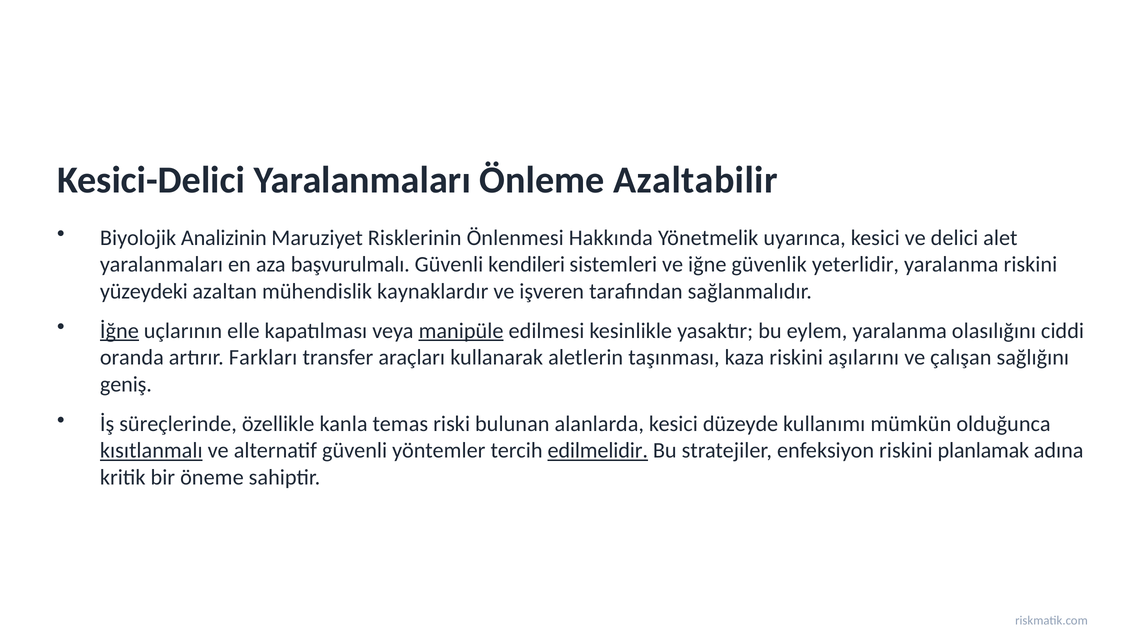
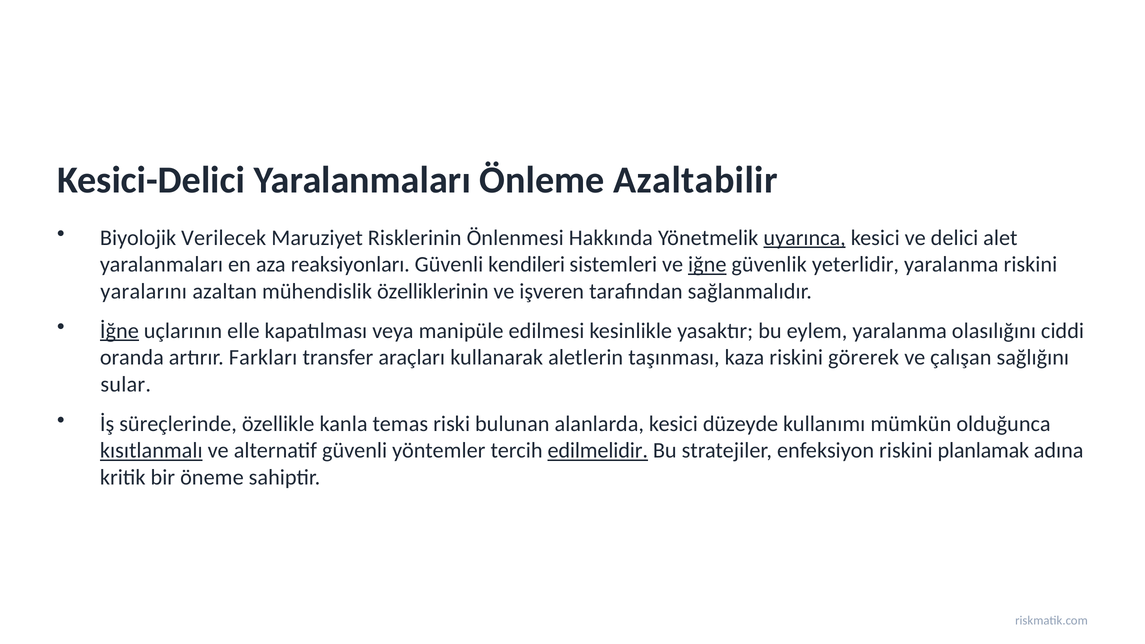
Analizinin: Analizinin -> Verilecek (224, 238)
uyarınca underline: none -> present (805, 238)
başvurulmalı: başvurulmalı -> reaksiyonları (350, 265)
iğne underline: none -> present (707, 265)
yüzeydeki: yüzeydeki -> yaralarını (144, 291)
kaynaklardır: kaynaklardır -> özelliklerinin (433, 291)
manipüle underline: present -> none (461, 331)
aşılarını: aşılarını -> görerek (864, 358)
geniş: geniş -> sular (126, 384)
